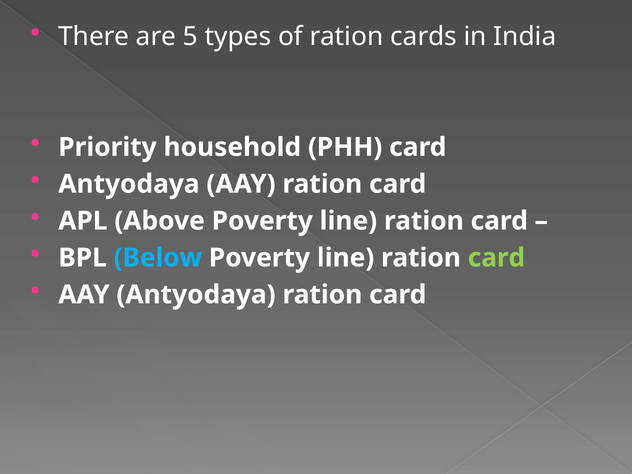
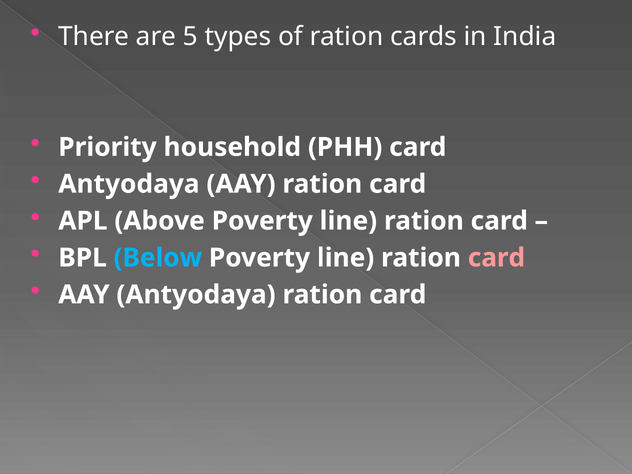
card colour: light green -> pink (496, 258)
